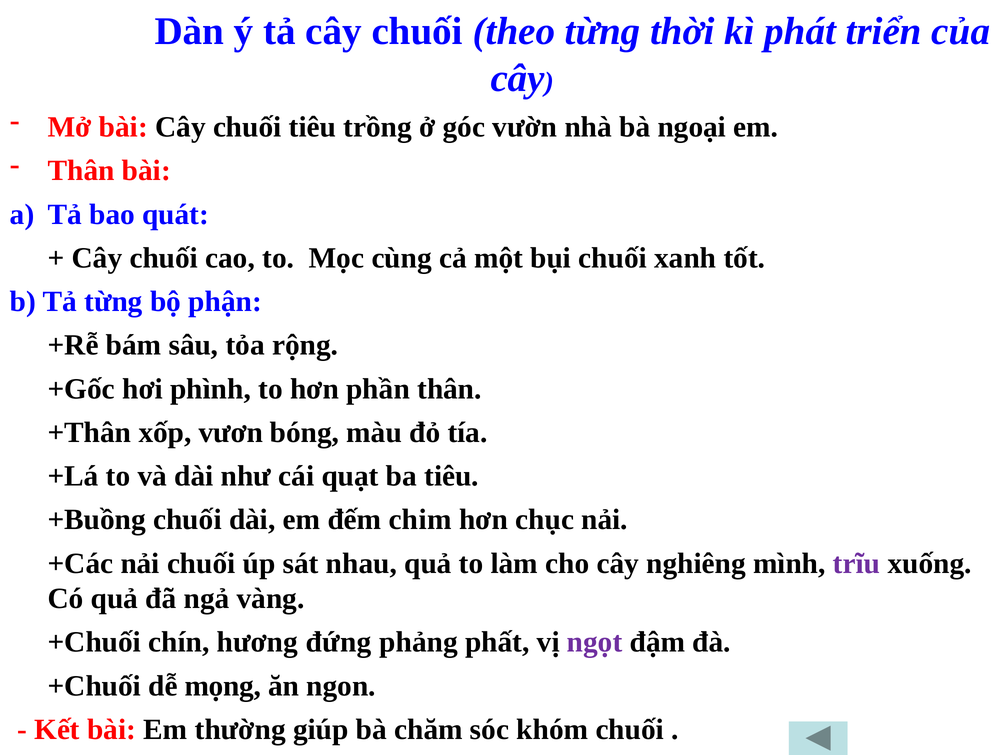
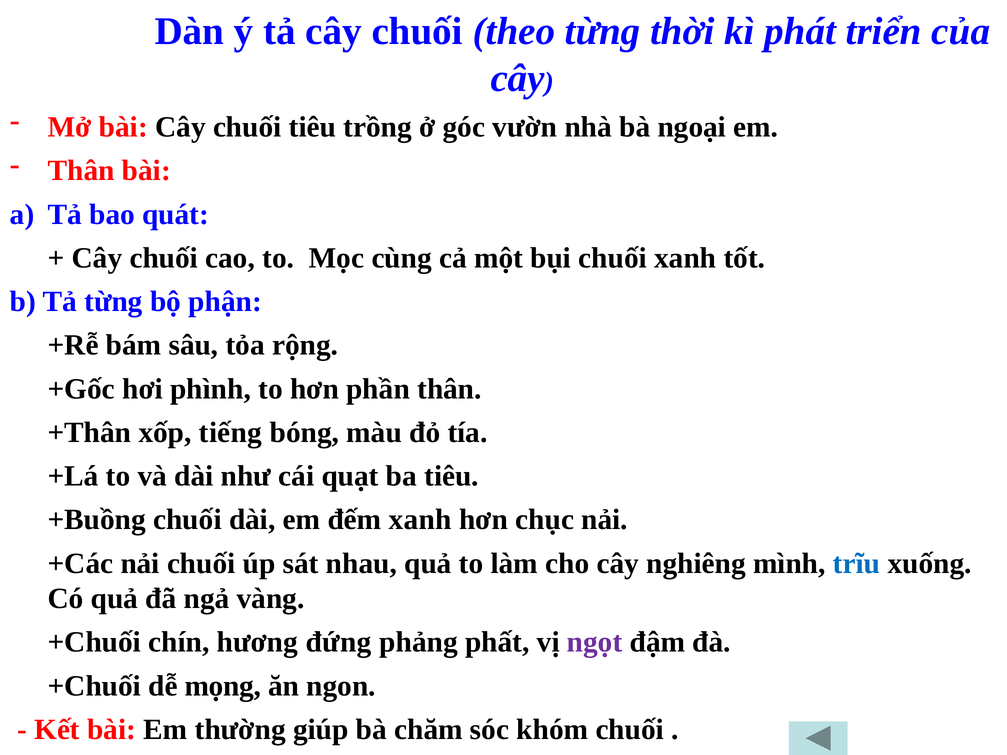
vươn: vươn -> tiếng (231, 433)
đếm chim: chim -> xanh (420, 520)
trĩu colour: purple -> blue (857, 564)
